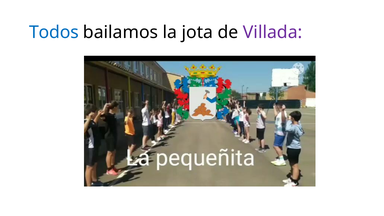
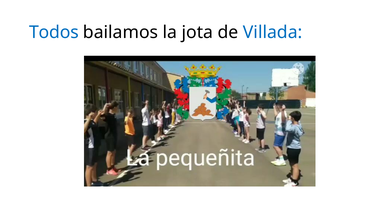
Villada colour: purple -> blue (273, 32)
